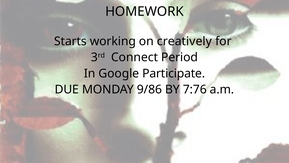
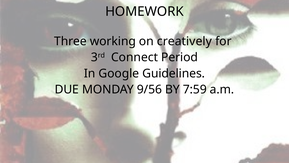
Starts: Starts -> Three (70, 41)
Participate: Participate -> Guidelines (174, 73)
9/86: 9/86 -> 9/56 (149, 89)
7:76: 7:76 -> 7:59 (195, 89)
